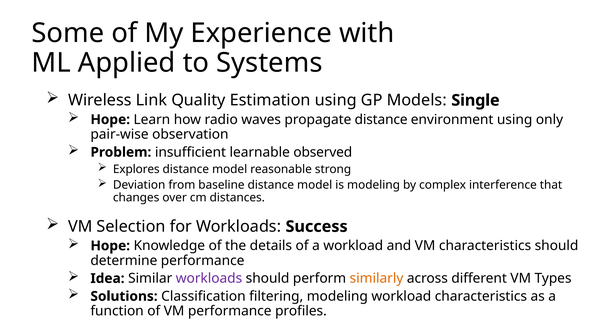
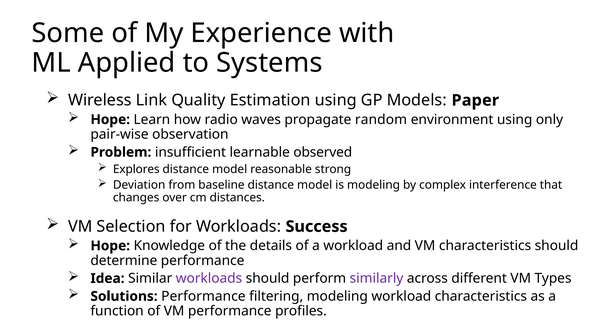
Single: Single -> Paper (475, 100)
propagate distance: distance -> random (381, 120)
similarly colour: orange -> purple (377, 279)
Solutions Classification: Classification -> Performance (203, 297)
